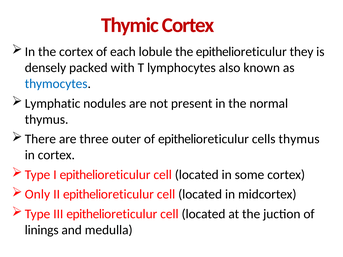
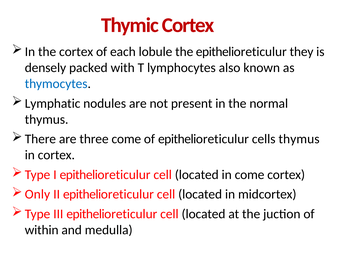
three outer: outer -> come (126, 139)
in some: some -> come (250, 175)
linings: linings -> within (42, 230)
